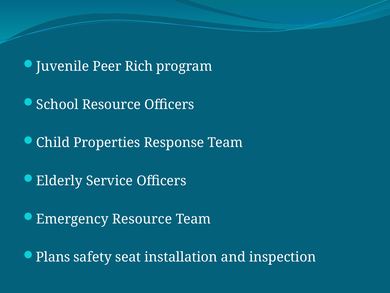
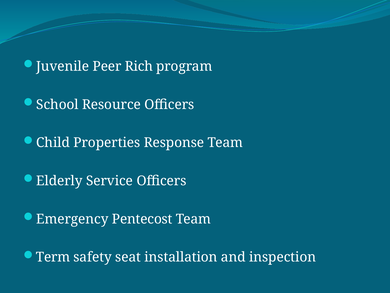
Emergency Resource: Resource -> Pentecost (142, 219)
Plans: Plans -> Term (53, 257)
